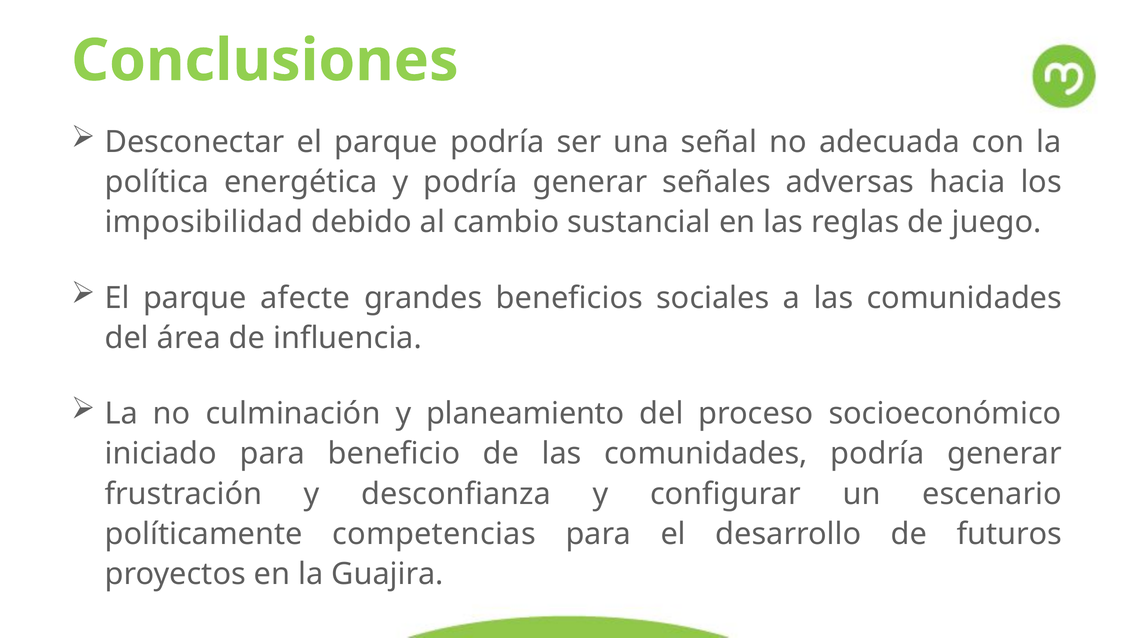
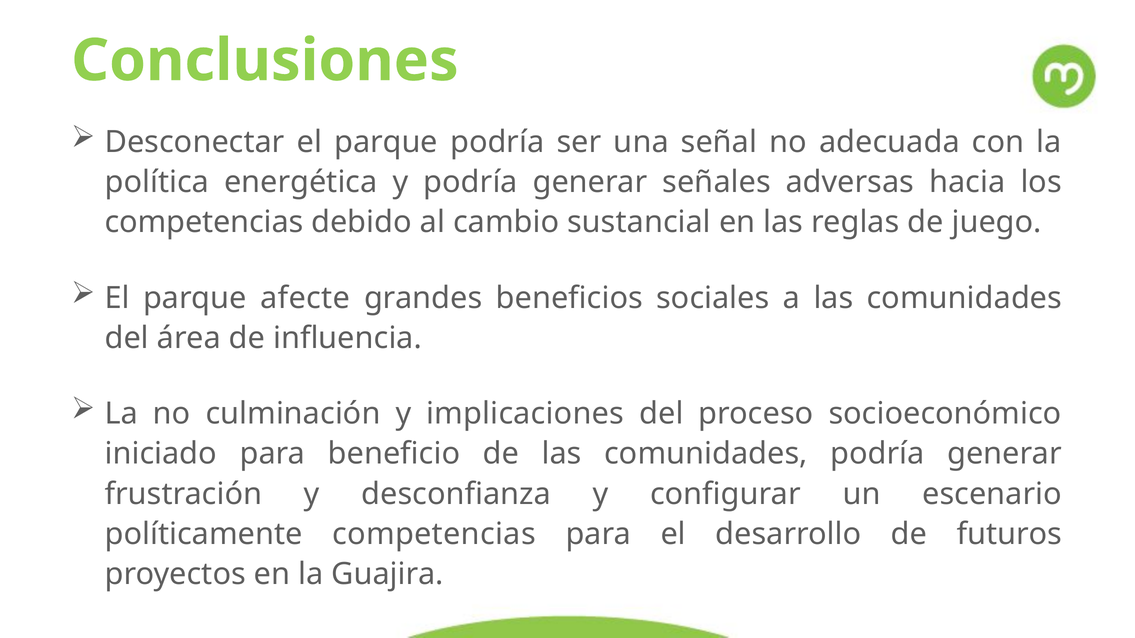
imposibilidad: imposibilidad -> competencias (204, 222)
planeamiento: planeamiento -> implicaciones (525, 414)
